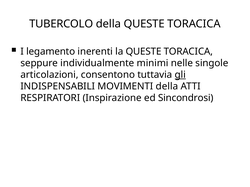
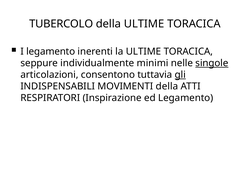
della QUESTE: QUESTE -> ULTIME (144, 24)
la QUESTE: QUESTE -> ULTIME (143, 52)
singole underline: none -> present (212, 63)
ed Sincondrosi: Sincondrosi -> Legamento (186, 98)
